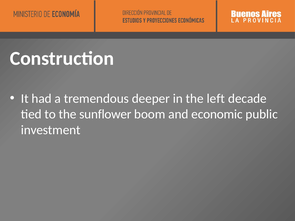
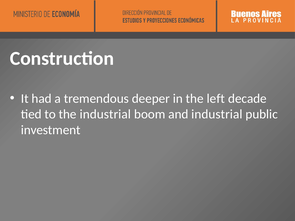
the sunflower: sunflower -> industrial (105, 114)
and economic: economic -> industrial (217, 114)
